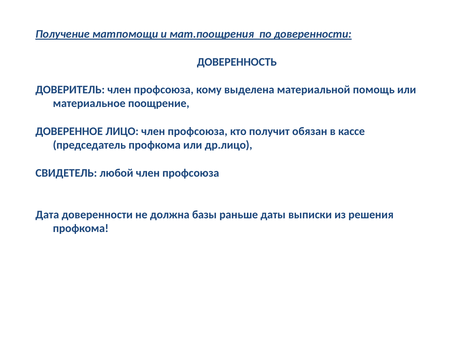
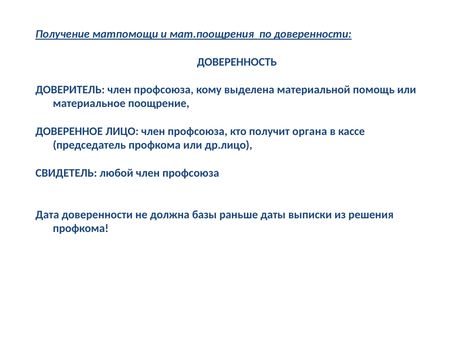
обязан: обязан -> органа (310, 131)
